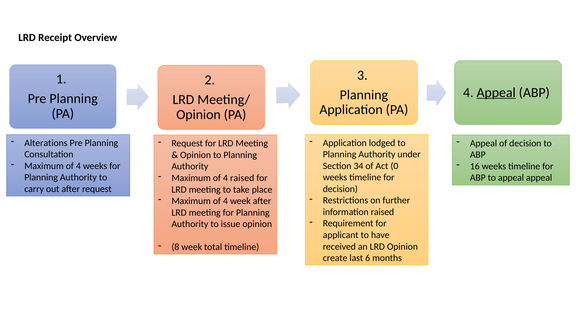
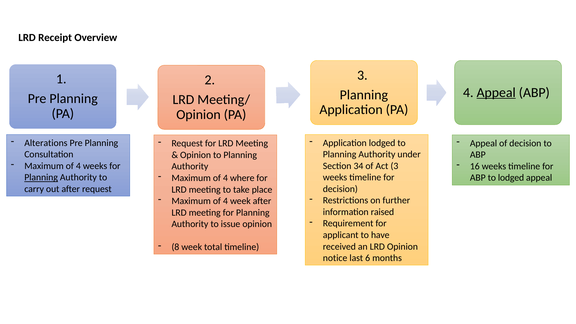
Act 0: 0 -> 3 (394, 166)
4 raised: raised -> where (242, 178)
Planning underline: none -> present (41, 177)
to appeal: appeal -> lodged (511, 178)
create: create -> notice (335, 258)
